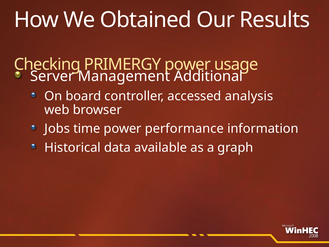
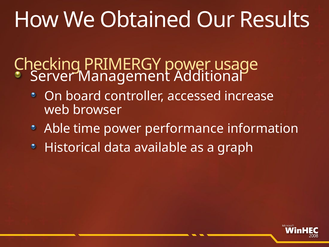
analysis: analysis -> increase (249, 96)
Jobs: Jobs -> Able (57, 129)
